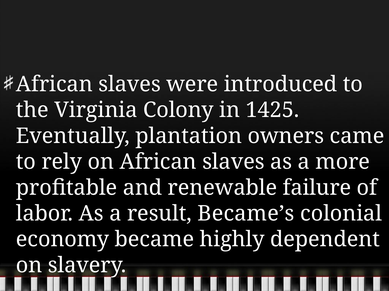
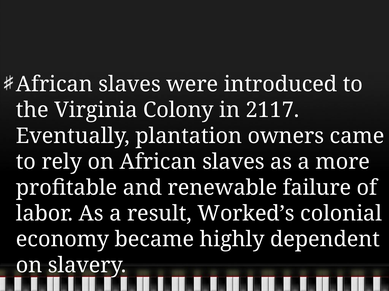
1425: 1425 -> 2117 (272, 110)
Became’s: Became’s -> Worked’s (246, 214)
